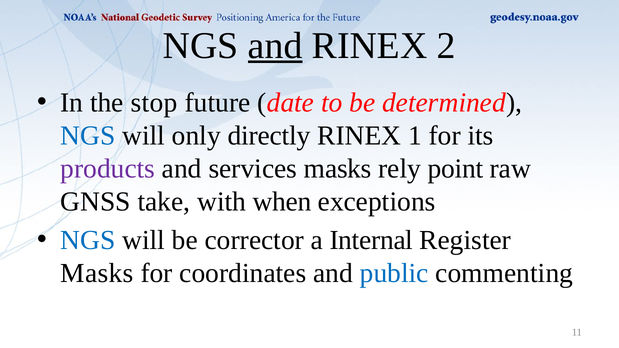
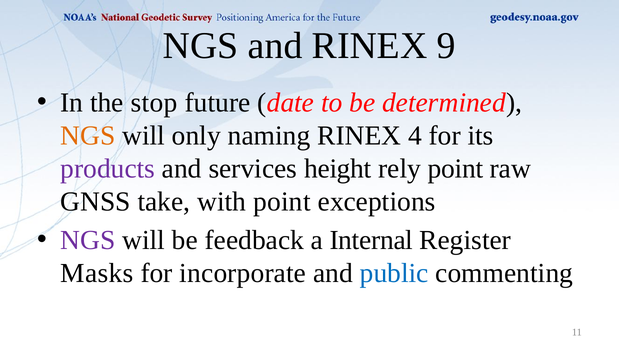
and underline: present -> none (275, 46)
2: 2 -> 9 (446, 46)
NGS colour: blue -> orange (88, 136)
directly: directly -> naming (269, 136)
1: 1 -> 4 (415, 136)
services masks: masks -> height (338, 169)
with when: when -> point (282, 202)
NGS colour: blue -> purple (88, 240)
corrector: corrector -> feedback (254, 240)
coordinates: coordinates -> incorporate (243, 273)
